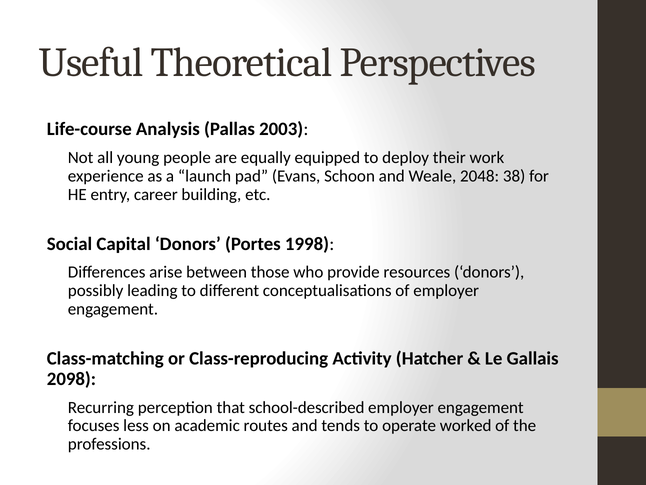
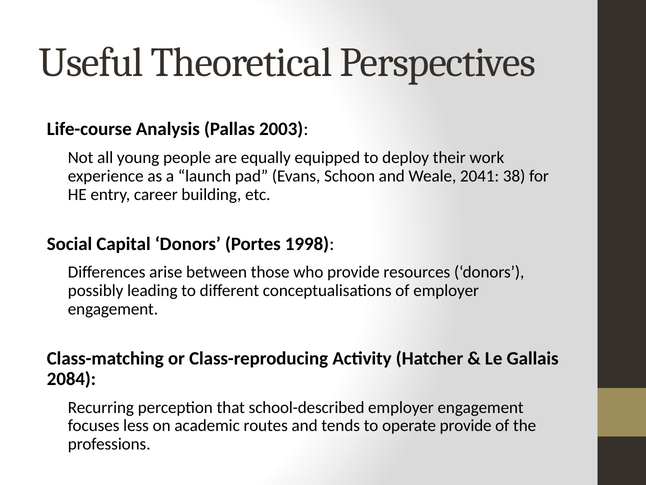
2048: 2048 -> 2041 (480, 176)
2098: 2098 -> 2084 (71, 379)
operate worked: worked -> provide (466, 425)
